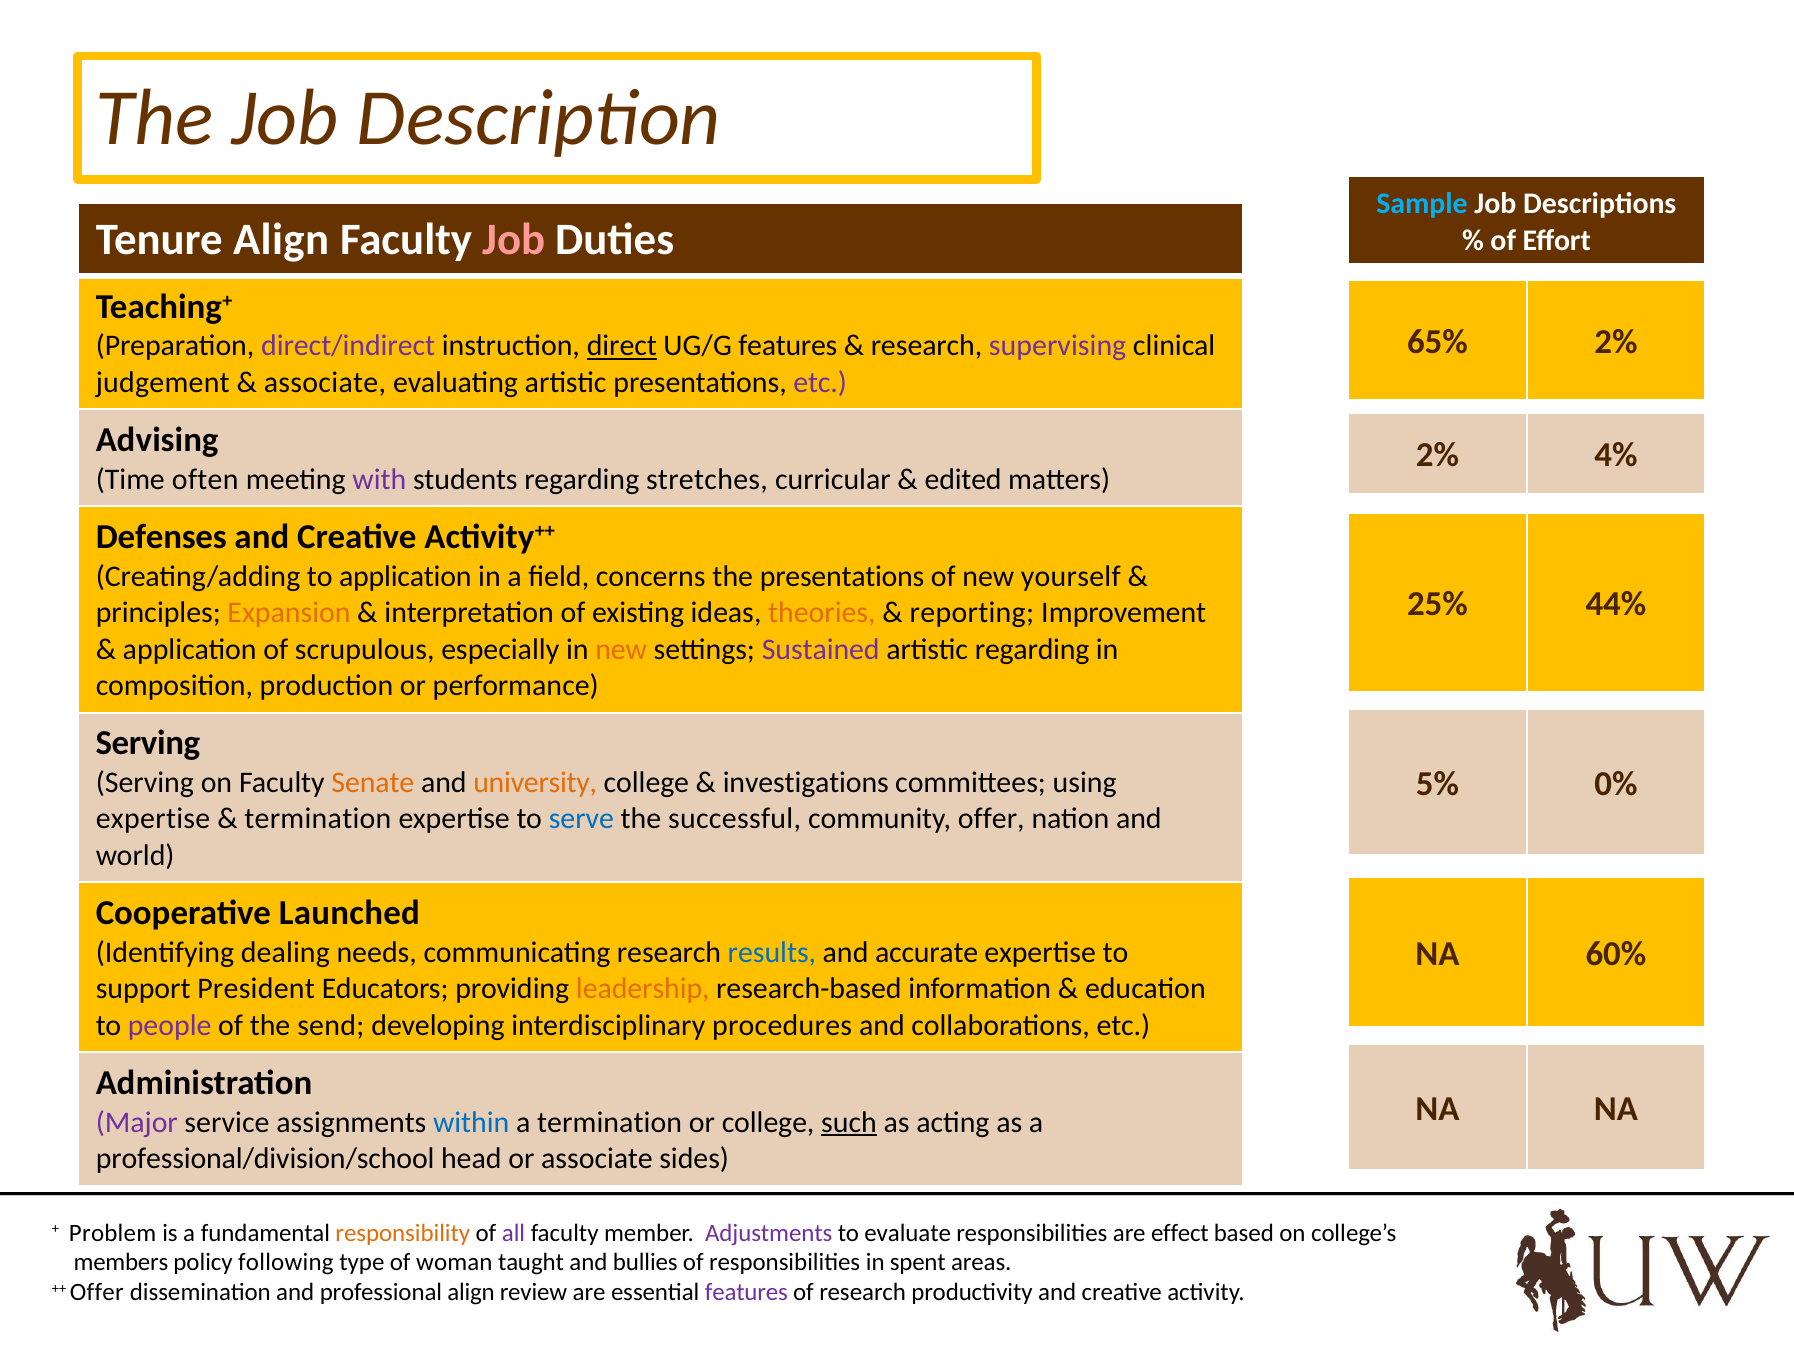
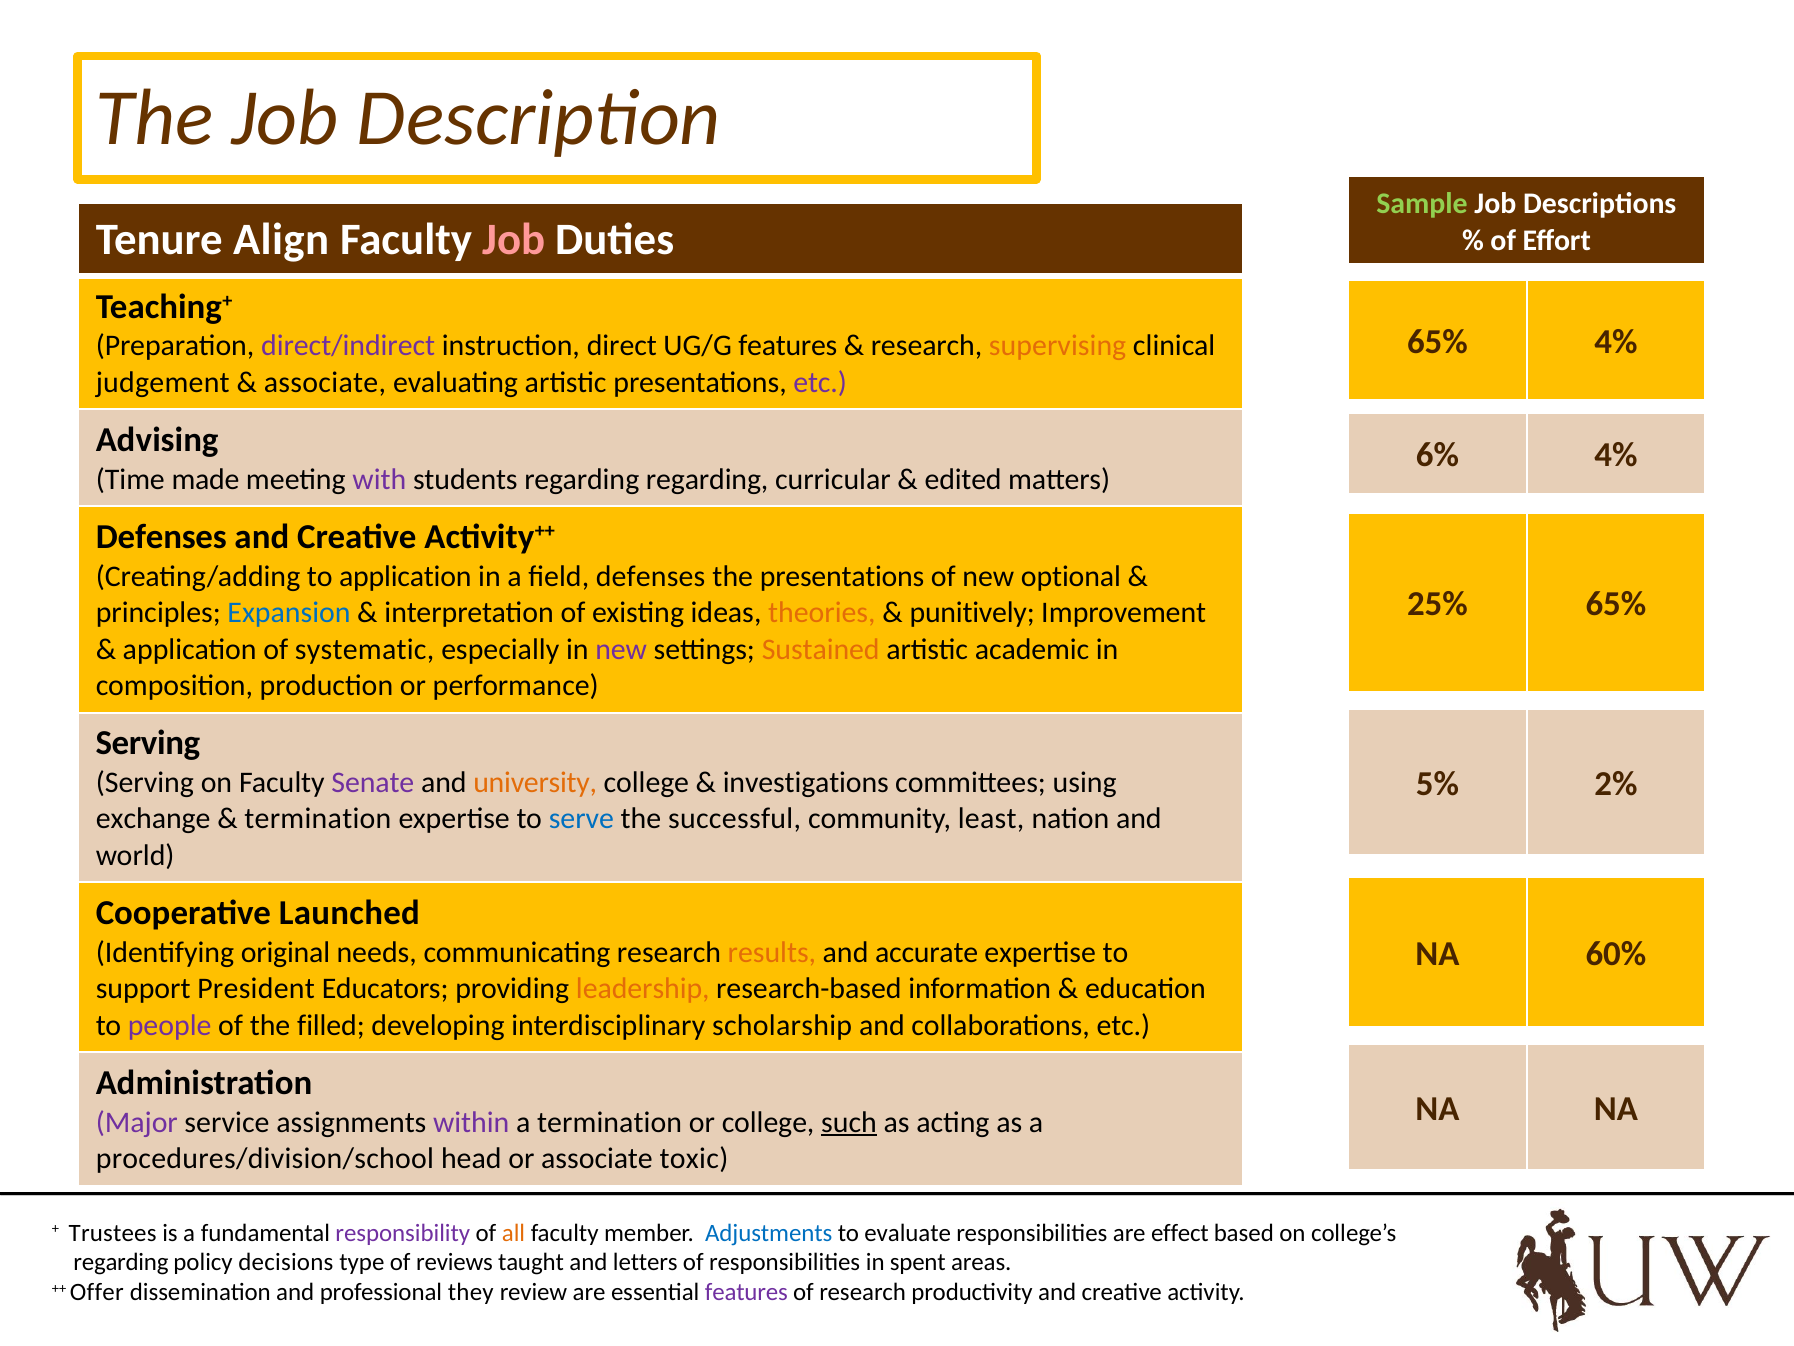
Sample colour: light blue -> light green (1422, 204)
65% 2%: 2% -> 4% (1616, 342)
direct underline: present -> none (622, 346)
supervising colour: purple -> orange (1058, 346)
2%: 2% -> 6% (1437, 455)
often: often -> made (206, 479)
regarding stretches: stretches -> regarding (707, 479)
field concerns: concerns -> defenses (651, 576)
yourself: yourself -> optional (1071, 576)
25% 44%: 44% -> 65% (1616, 604)
Expansion colour: orange -> blue (289, 612)
reporting: reporting -> punitively (972, 612)
scrupulous: scrupulous -> systematic (365, 649)
new colour: orange -> purple (621, 649)
Sustained colour: purple -> orange (821, 649)
artistic regarding: regarding -> academic (1032, 649)
0%: 0% -> 2% (1616, 783)
Senate colour: orange -> purple (373, 782)
expertise: expertise -> exchange (153, 819)
community offer: offer -> least (991, 819)
dealing: dealing -> original (286, 952)
results colour: blue -> orange (772, 952)
send: send -> filled (331, 1025)
procedures: procedures -> scholarship (782, 1025)
within colour: blue -> purple (471, 1122)
professional/division/school: professional/division/school -> procedures/division/school (265, 1158)
sides: sides -> toxic (694, 1158)
Problem: Problem -> Trustees (113, 1232)
responsibility colour: orange -> purple (403, 1232)
all colour: purple -> orange (514, 1232)
Adjustments colour: purple -> blue (769, 1232)
members: members -> regarding (121, 1262)
following: following -> decisions (286, 1262)
woman: woman -> reviews (455, 1262)
bullies: bullies -> letters (645, 1262)
professional align: align -> they (471, 1292)
